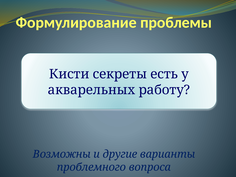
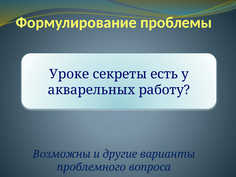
Кисти: Кисти -> Уроке (69, 74)
